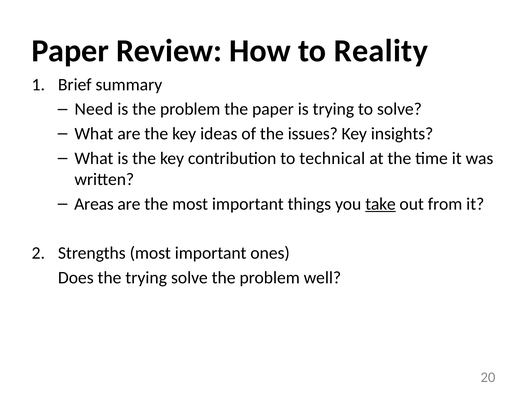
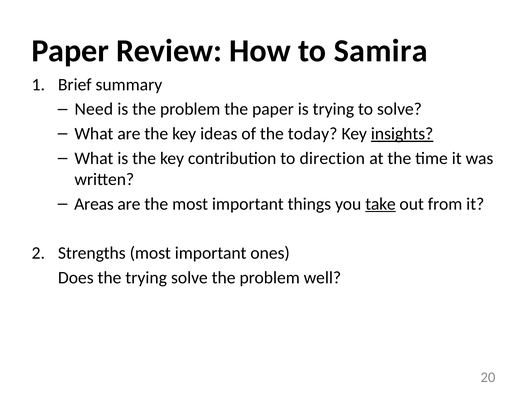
Reality: Reality -> Samira (381, 51)
issues: issues -> today (313, 134)
insights underline: none -> present (402, 134)
technical: technical -> direction (332, 158)
